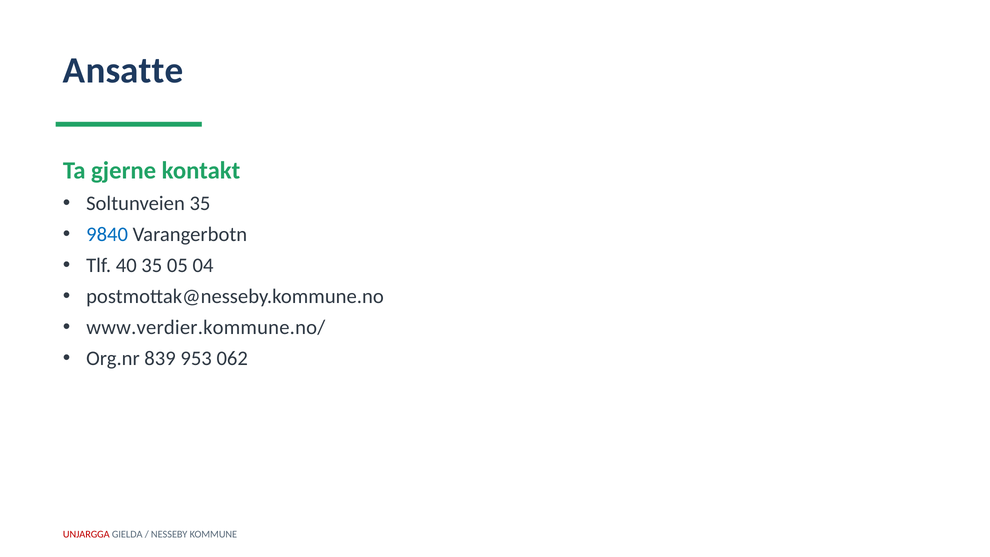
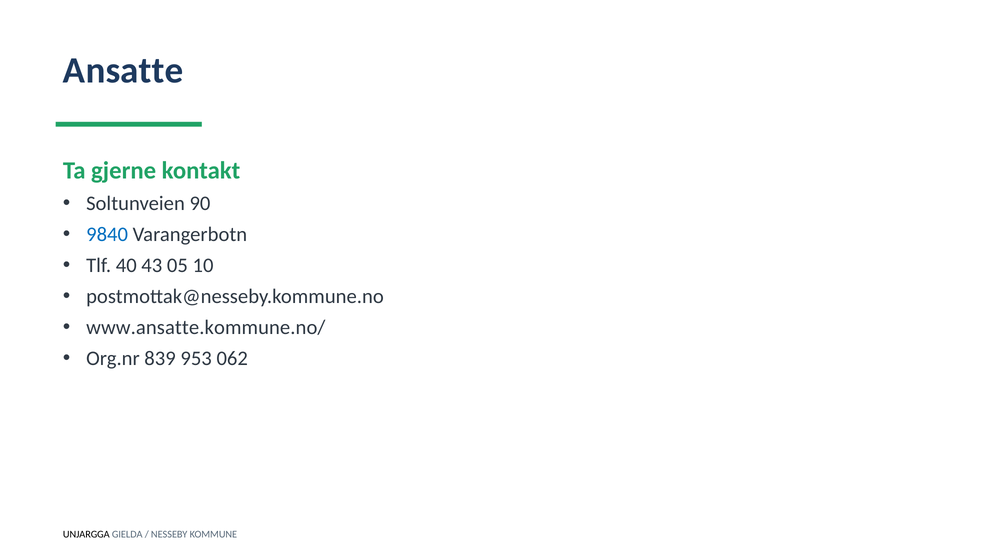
Soltunveien 35: 35 -> 90 (200, 204)
40 35: 35 -> 43 (152, 265)
04: 04 -> 10 (203, 265)
www.verdier.kommune.no/: www.verdier.kommune.no/ -> www.ansatte.kommune.no/ (206, 327)
UNJARGGA colour: red -> black (86, 534)
